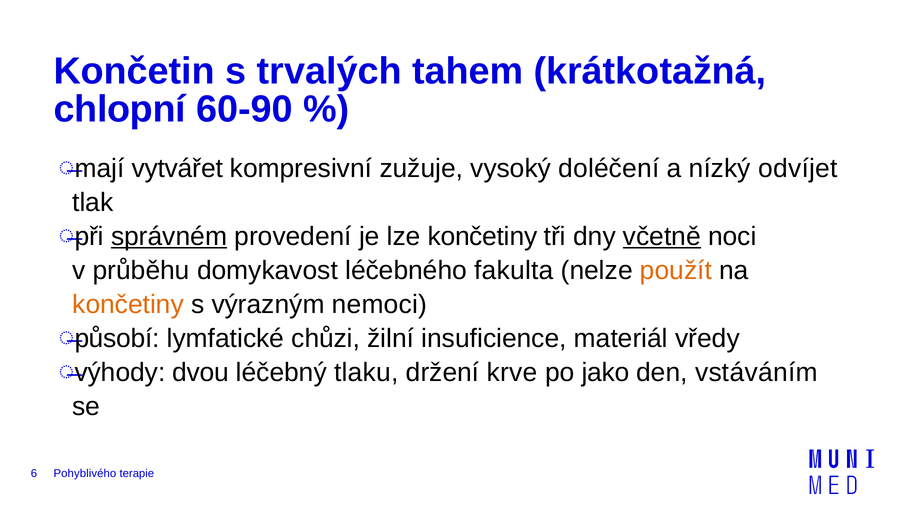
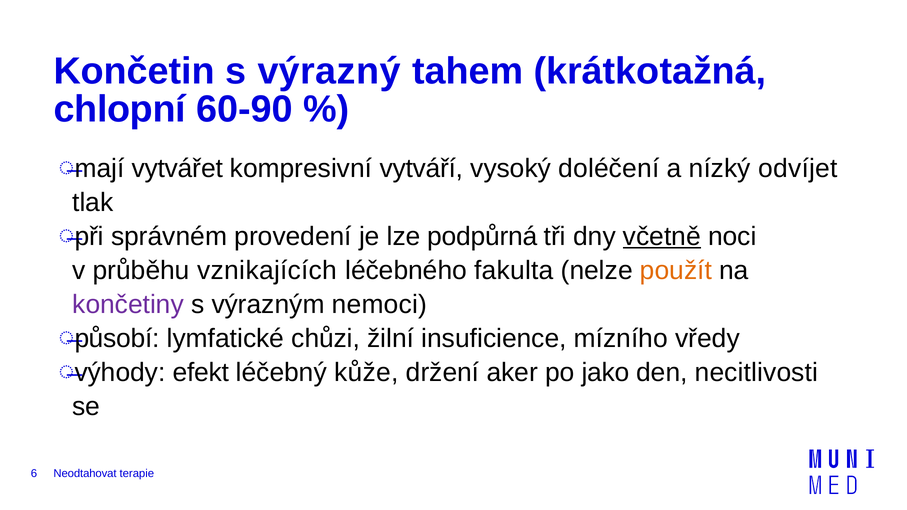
trvalých: trvalých -> výrazný (329, 71)
zužuje: zužuje -> vytváří (421, 169)
správném underline: present -> none (169, 237)
lze končetiny: končetiny -> podpůrná (482, 237)
domykavost: domykavost -> vznikajících (267, 271)
končetiny colour: orange -> purple (128, 305)
materiál: materiál -> mízního (621, 339)
dvou: dvou -> efekt (201, 373)
tlaku: tlaku -> kůže (366, 373)
krve: krve -> aker (512, 373)
vstáváním: vstáváním -> necitlivosti (756, 373)
Pohyblivého: Pohyblivého -> Neodtahovat (85, 473)
